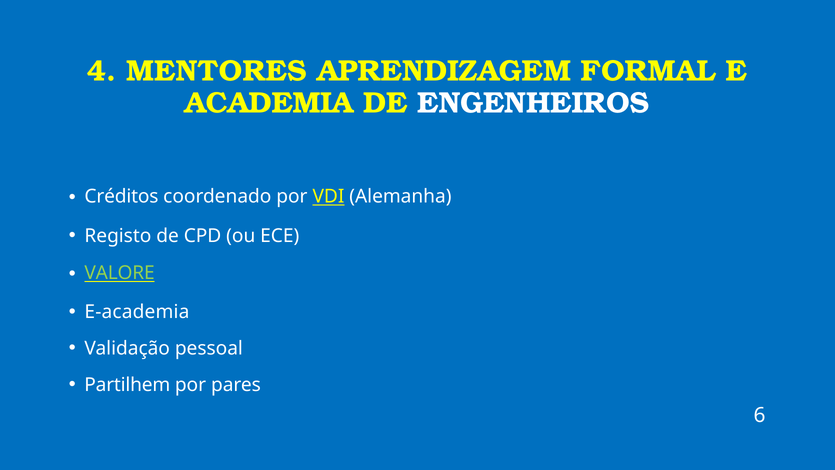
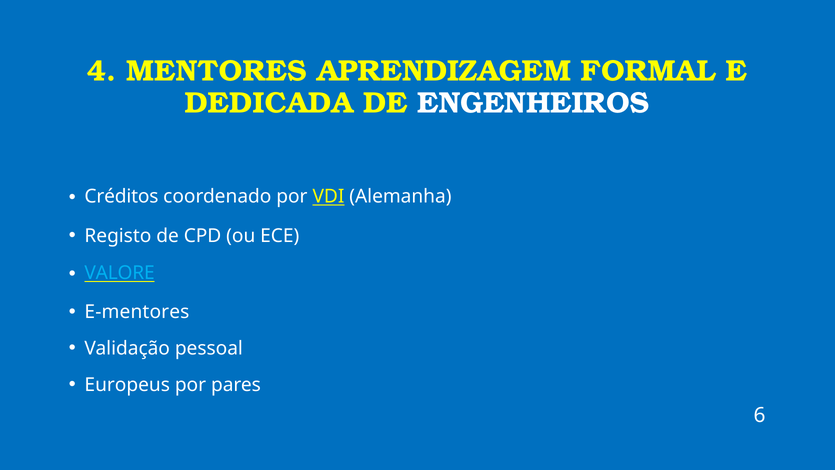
ACADEMIA: ACADEMIA -> DEDICADA (269, 103)
VALORE colour: light green -> light blue (120, 273)
E-academia: E-academia -> E-mentores (137, 312)
Partilhem: Partilhem -> Europeus (127, 384)
